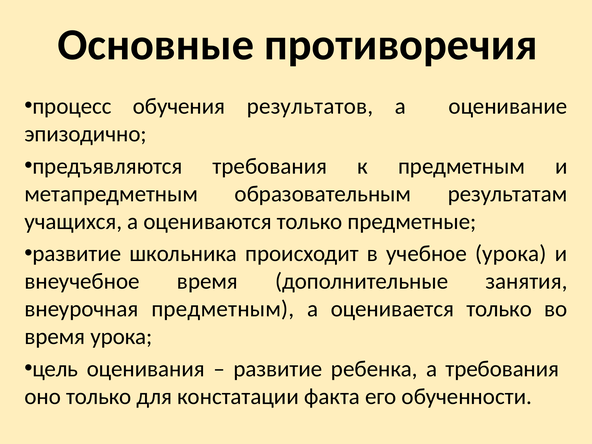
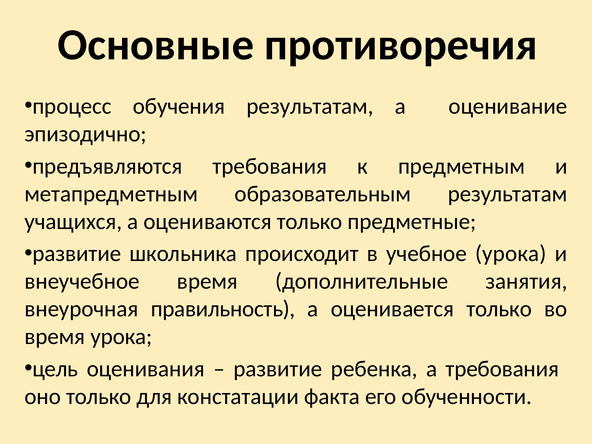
обучения результатов: результатов -> результатам (310, 106)
внеурочная предметным: предметным -> правильность (223, 309)
